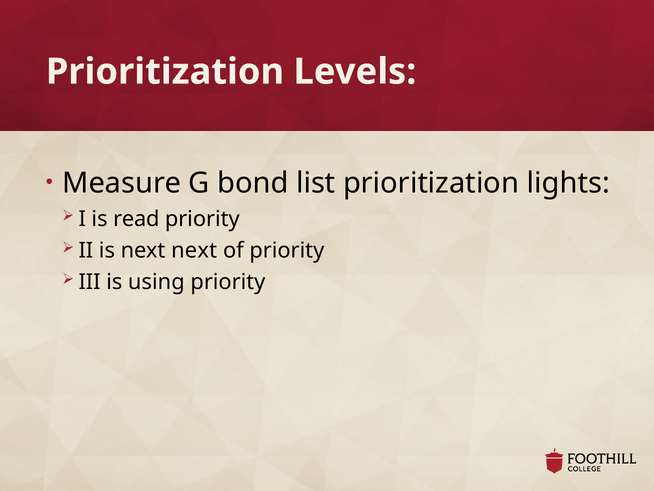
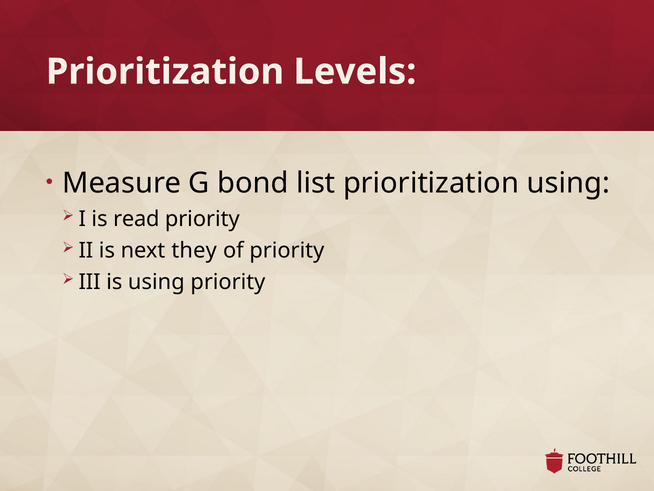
prioritization lights: lights -> using (568, 183)
next next: next -> they (194, 250)
